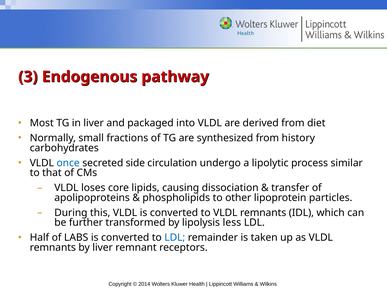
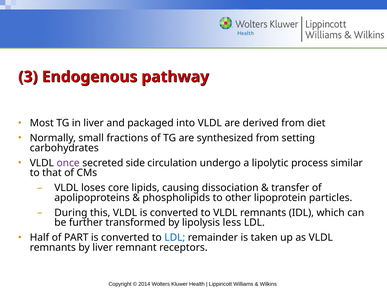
history: history -> setting (298, 138)
once colour: blue -> purple (68, 163)
LABS: LABS -> PART (76, 238)
